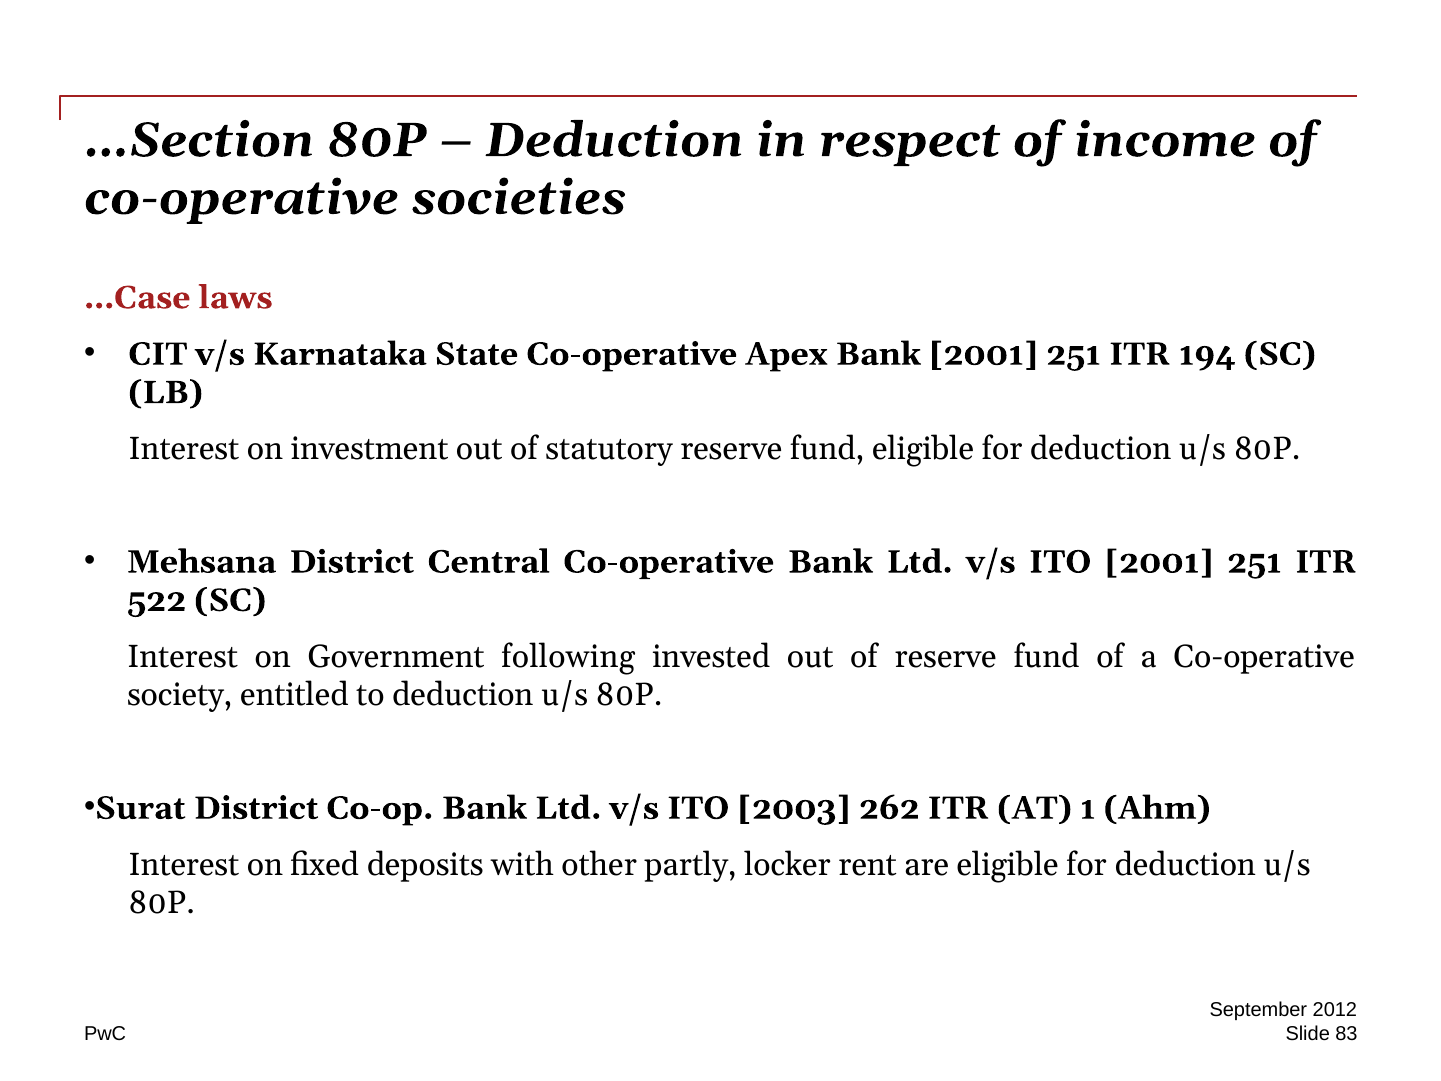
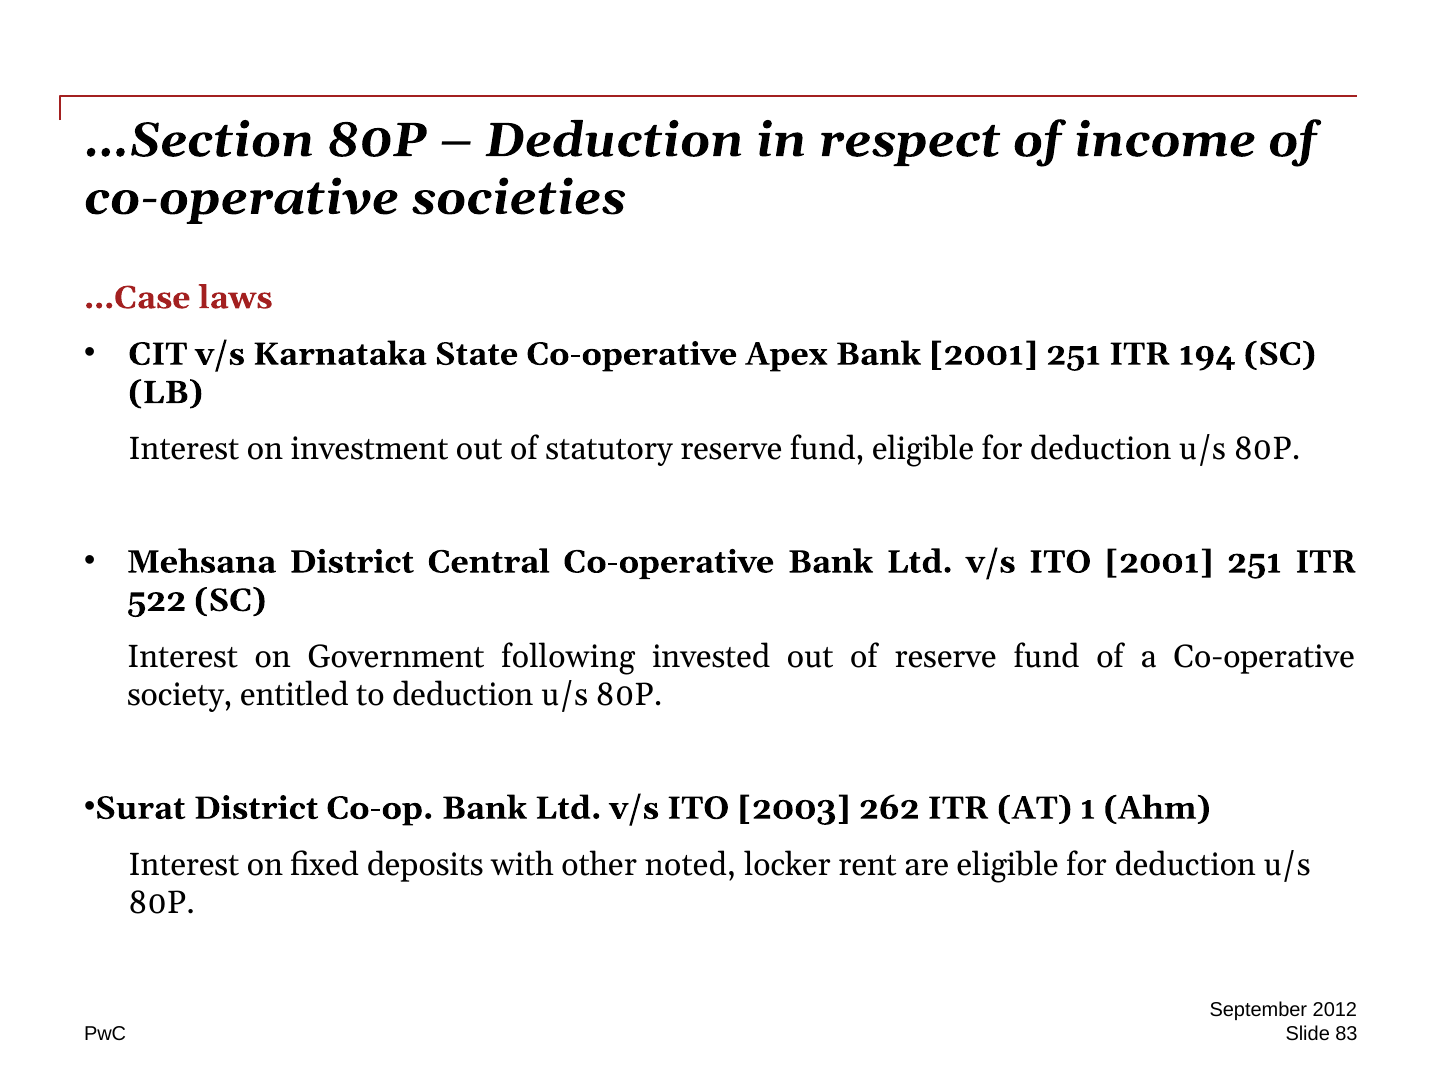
partly: partly -> noted (690, 864)
